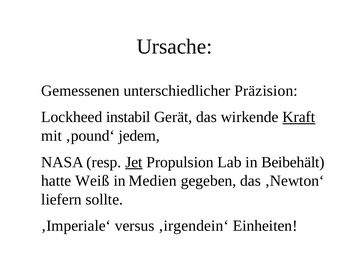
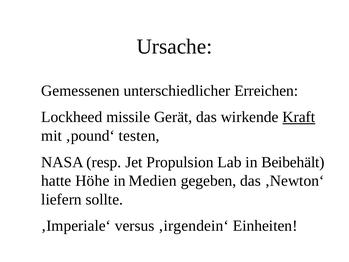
Präzision: Präzision -> Erreichen (266, 91)
instabil: instabil -> missile (128, 117)
jedem: jedem -> testen (139, 136)
Jet underline: present -> none (134, 162)
Weiß: Weiß -> Höhe (92, 181)
